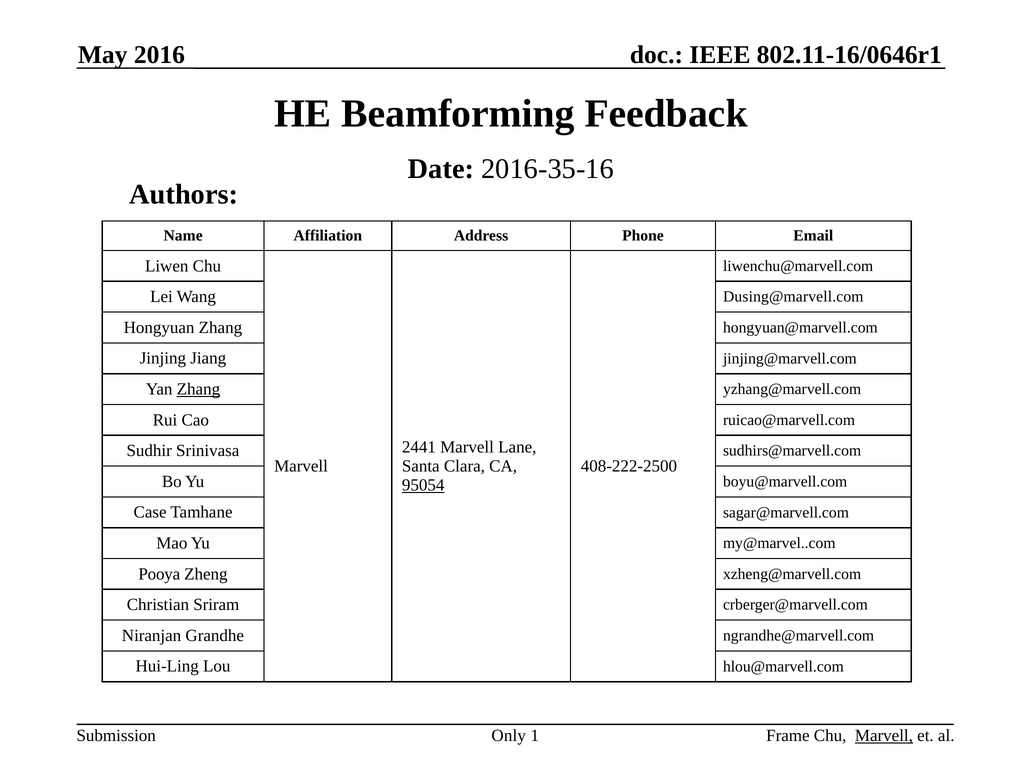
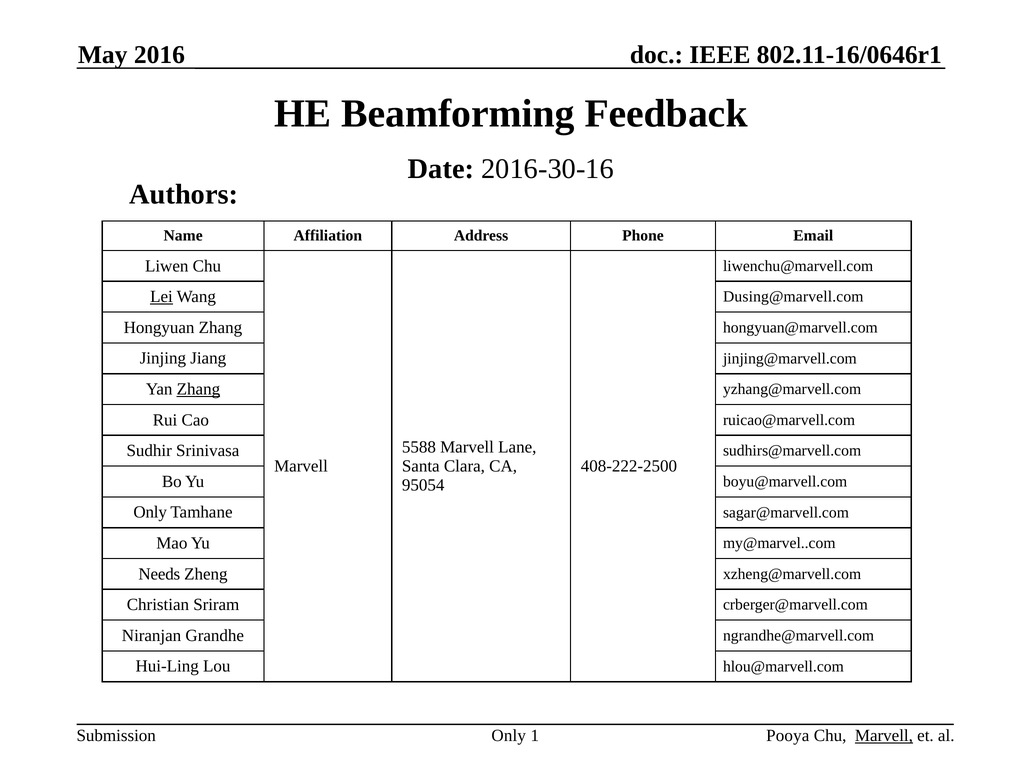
2016-35-16: 2016-35-16 -> 2016-30-16 (548, 169)
Lei underline: none -> present (161, 297)
2441: 2441 -> 5588 (419, 447)
95054 underline: present -> none (423, 485)
Case: Case -> Only (150, 512)
Pooya: Pooya -> Needs (159, 574)
Frame: Frame -> Pooya (788, 735)
